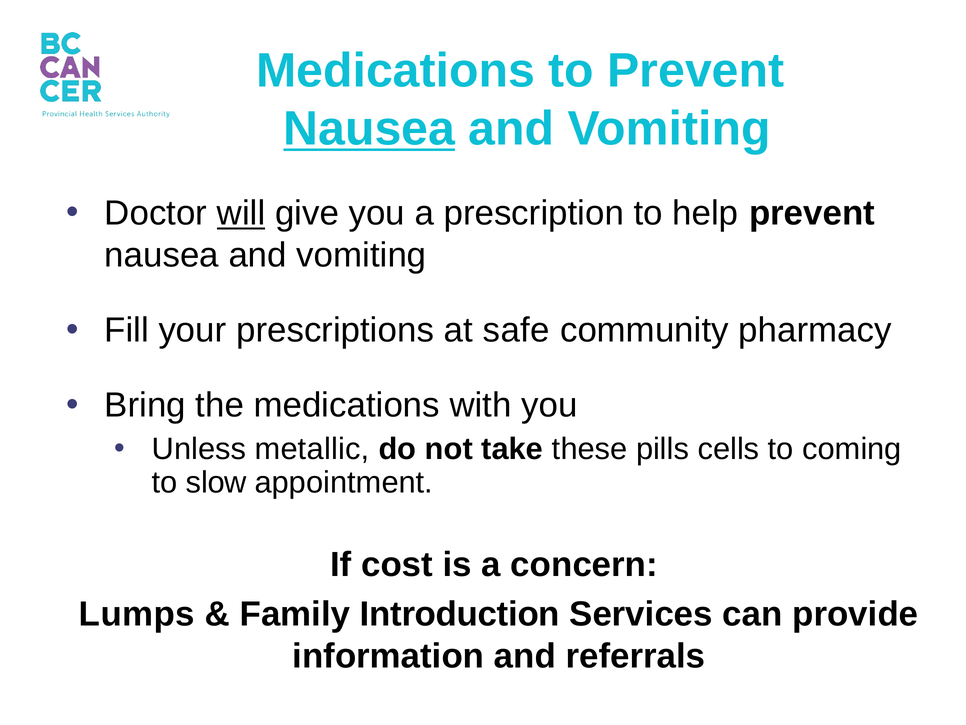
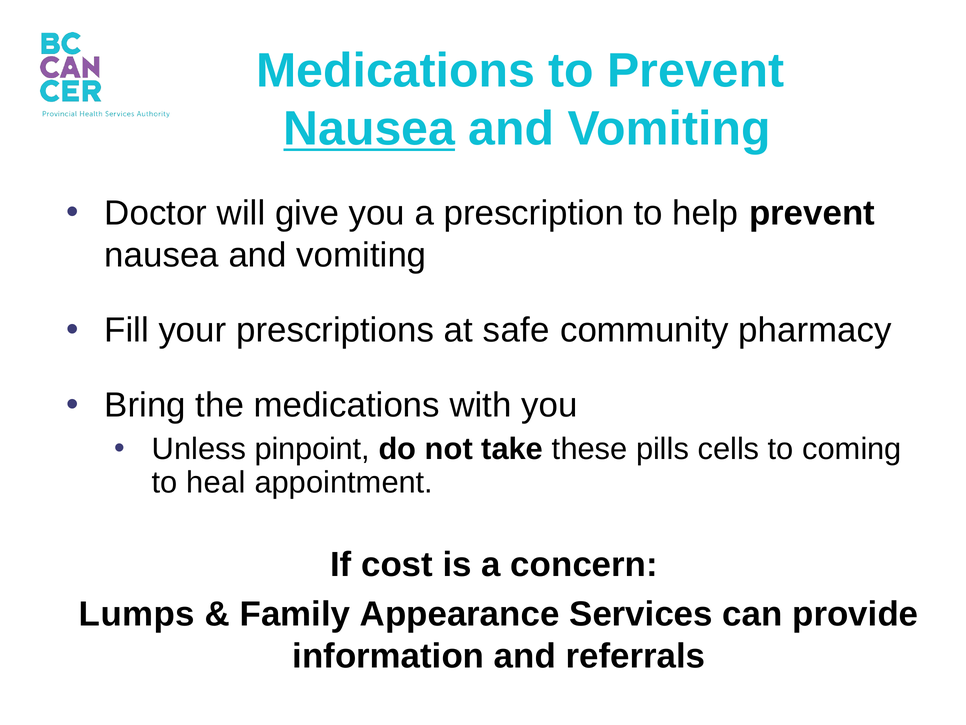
will underline: present -> none (241, 213)
metallic: metallic -> pinpoint (312, 449)
slow: slow -> heal (216, 482)
Introduction: Introduction -> Appearance (460, 614)
